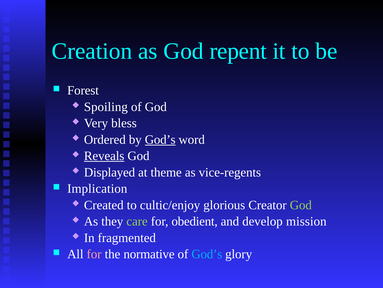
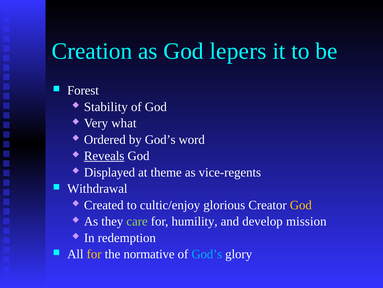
repent: repent -> lepers (238, 51)
Spoiling: Spoiling -> Stability (106, 107)
bless: bless -> what (124, 123)
God’s underline: present -> none (160, 139)
Implication: Implication -> Withdrawal (97, 188)
God colour: light green -> yellow (301, 205)
obedient: obedient -> humility (195, 221)
fragmented: fragmented -> redemption (127, 237)
for colour: pink -> yellow (94, 254)
